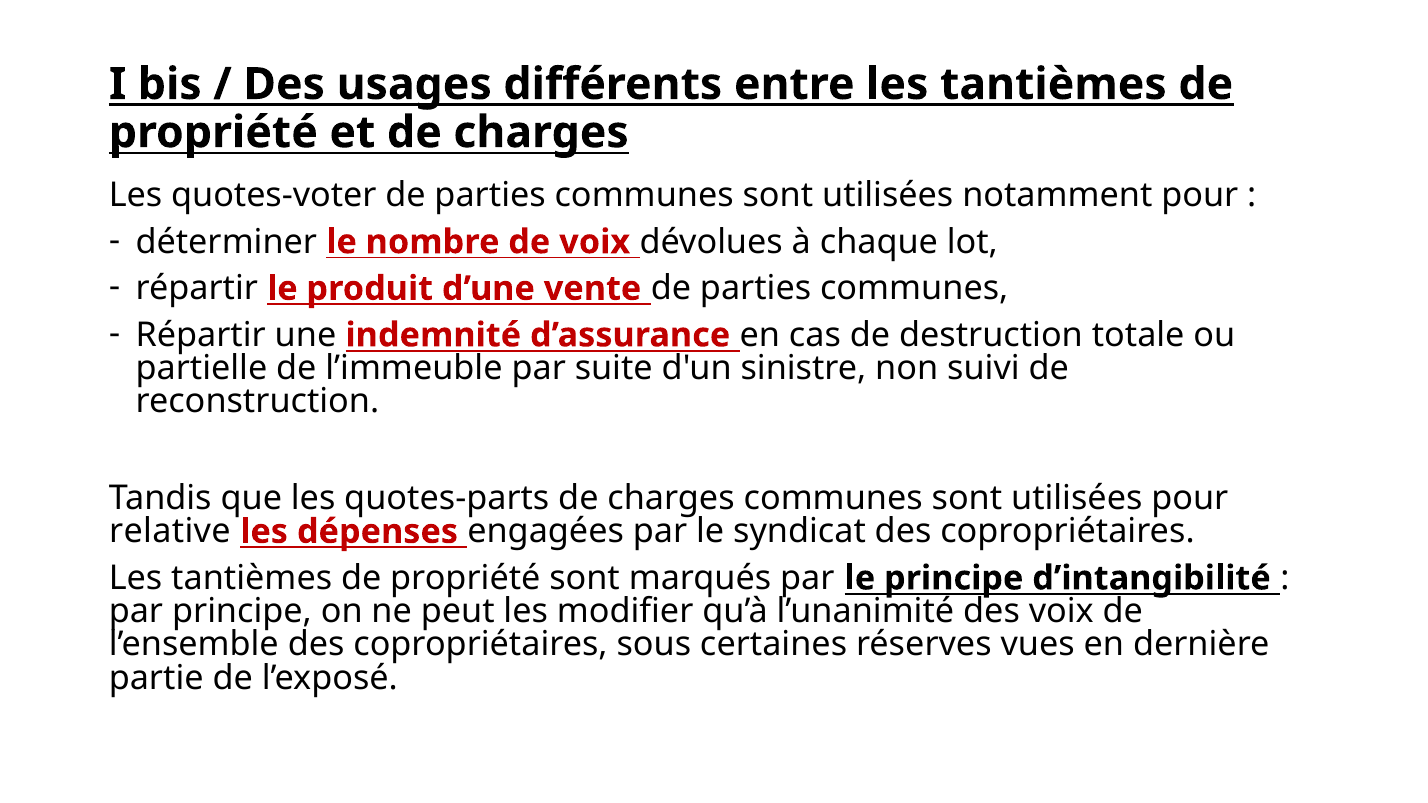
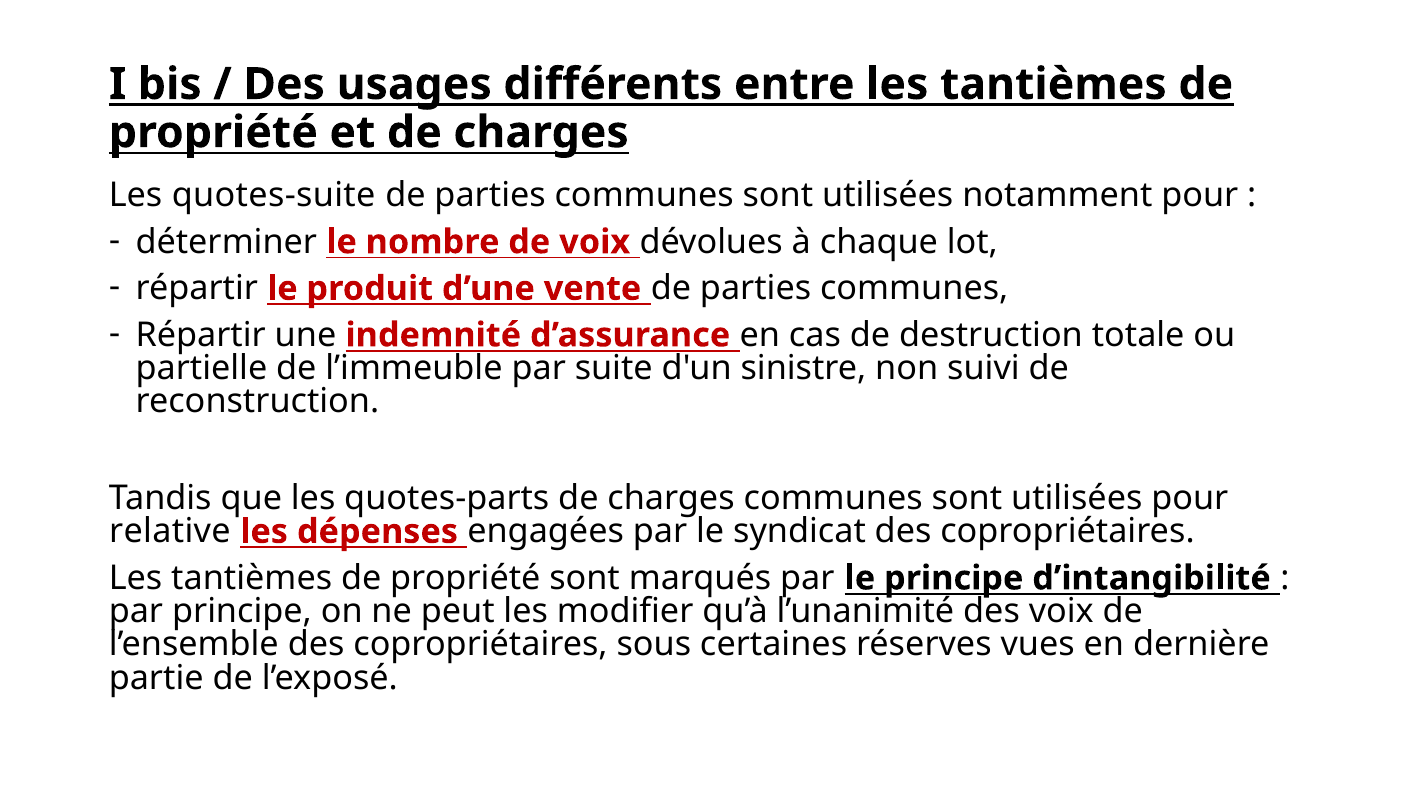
quotes-voter: quotes-voter -> quotes-suite (274, 195)
